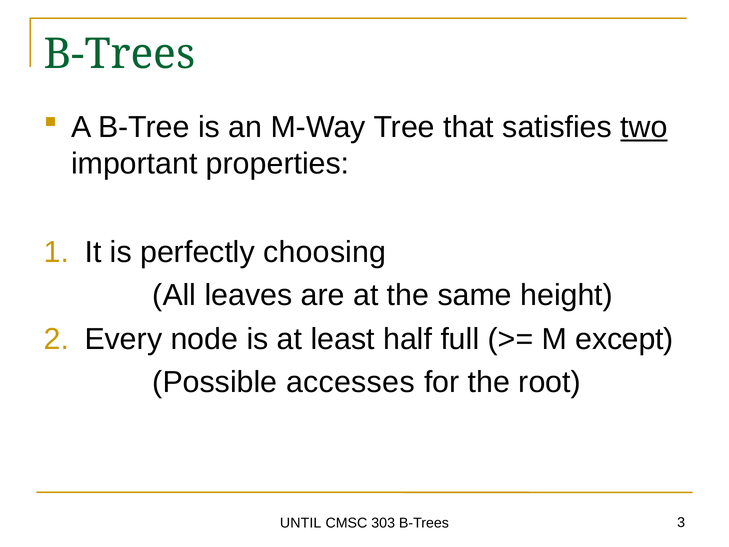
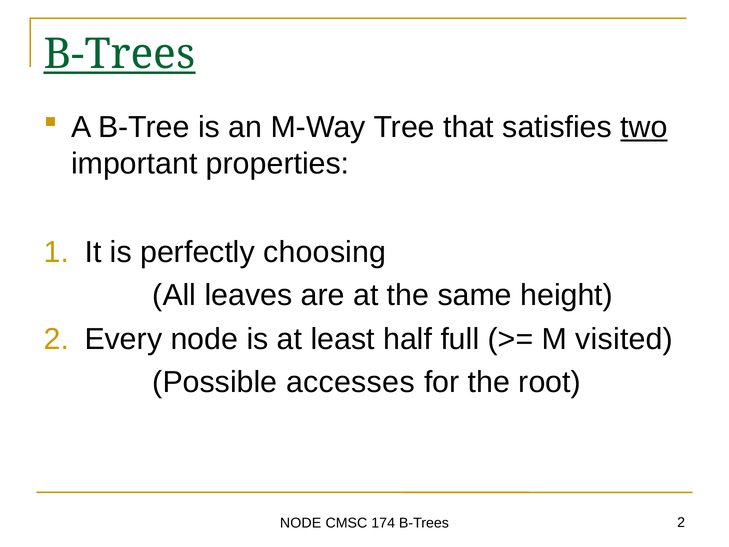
B-Trees underline: none -> present (119, 54)
except: except -> visited (624, 339)
UNTIL: UNTIL -> NODE (301, 523)
303: 303 -> 174 (383, 523)
B-Trees 3: 3 -> 2 (681, 523)
